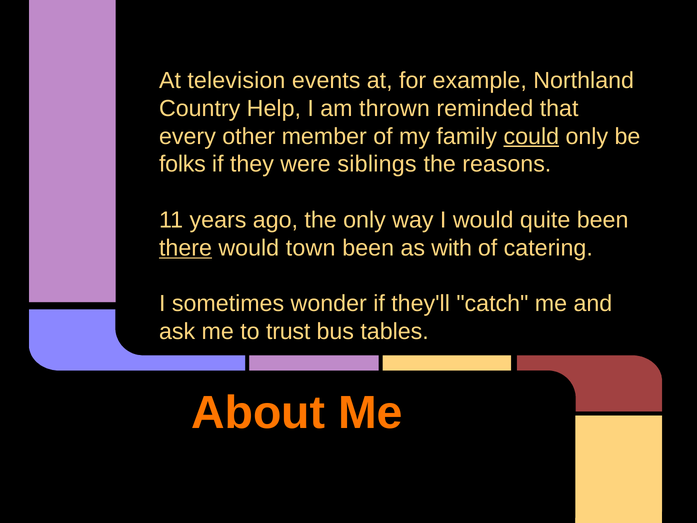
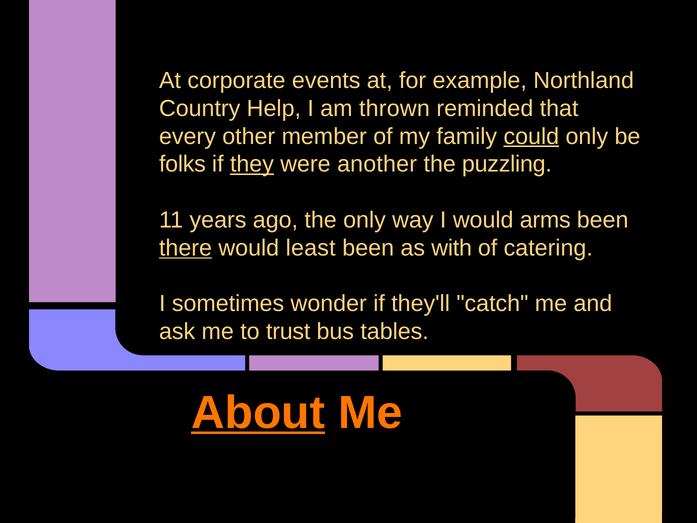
television: television -> corporate (236, 81)
they underline: none -> present (252, 164)
siblings: siblings -> another (377, 164)
reasons: reasons -> puzzling (507, 164)
quite: quite -> arms (545, 220)
town: town -> least (311, 248)
About underline: none -> present (258, 413)
